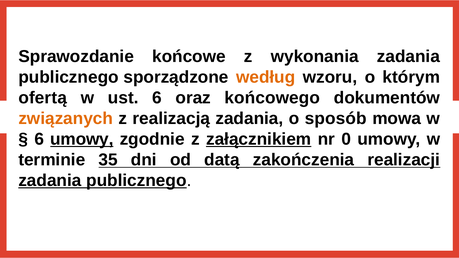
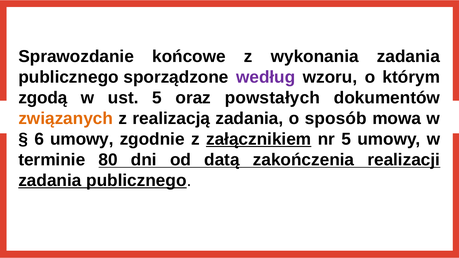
według colour: orange -> purple (266, 77)
ofertą: ofertą -> zgodą (43, 98)
ust 6: 6 -> 5 (157, 98)
końcowego: końcowego -> powstałych (272, 98)
umowy underline: present -> none (82, 139)
nr 0: 0 -> 5 (346, 139)
35: 35 -> 80 (108, 160)
